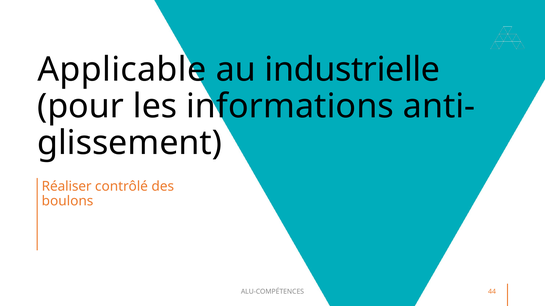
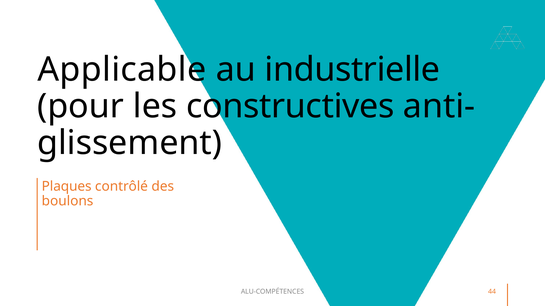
informations: informations -> constructives (290, 106)
Réaliser: Réaliser -> Plaques (67, 187)
